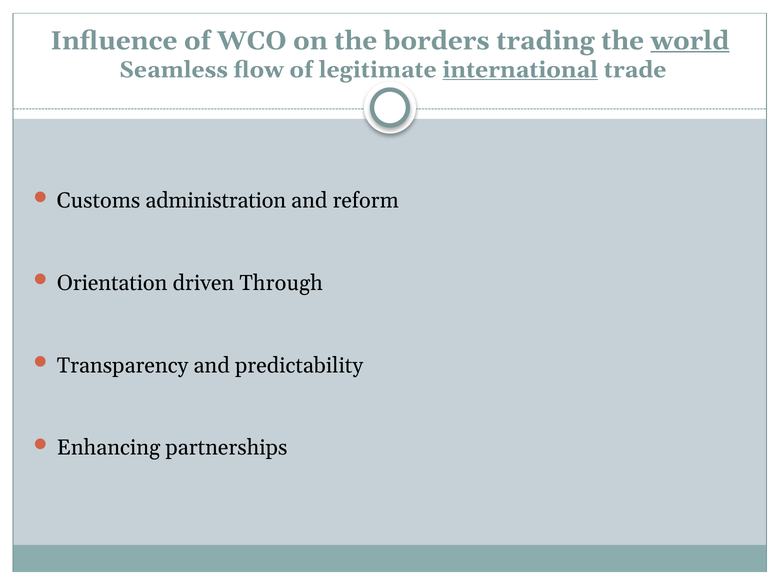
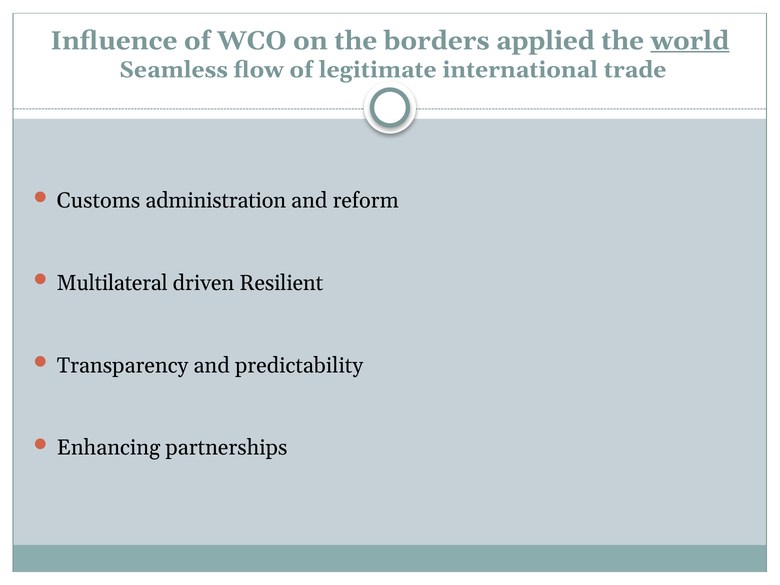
trading: trading -> applied (545, 41)
international underline: present -> none (520, 70)
Orientation: Orientation -> Multilateral (112, 283)
Through: Through -> Resilient (281, 283)
